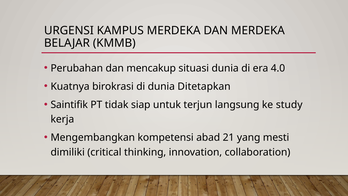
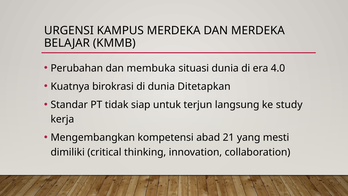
mencakup: mencakup -> membuka (151, 68)
Saintifik: Saintifik -> Standar (69, 105)
